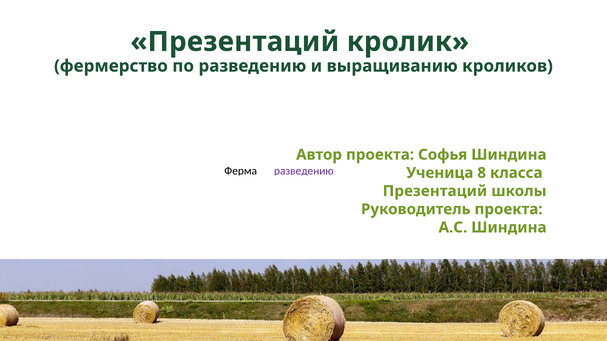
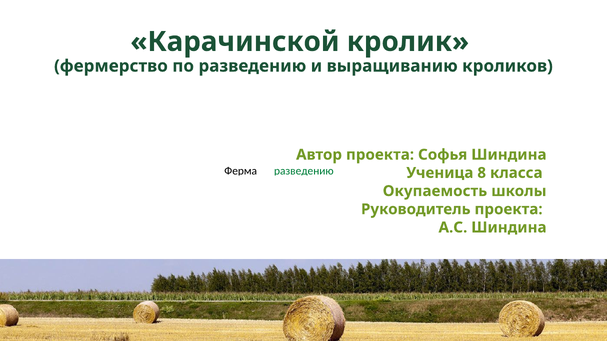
Презентаций: Презентаций -> Карачинской (235, 42)
разведению colour: purple -> green (304, 171)
Презентаций: Презентаций -> Окупаемость (435, 191)
